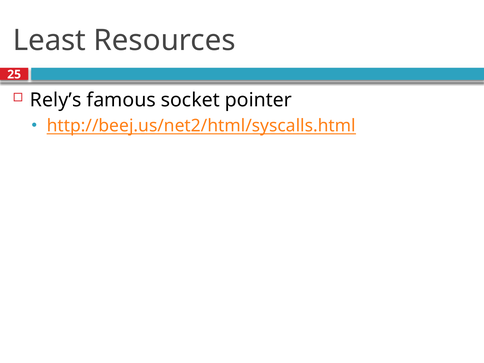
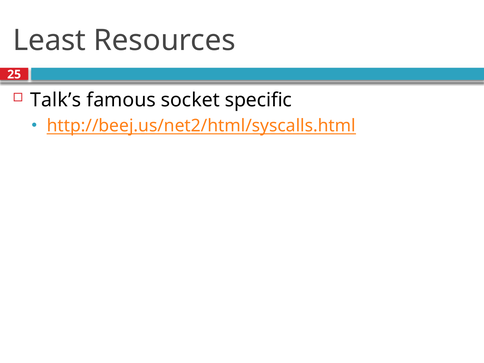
Rely’s: Rely’s -> Talk’s (56, 100)
pointer: pointer -> specific (258, 100)
